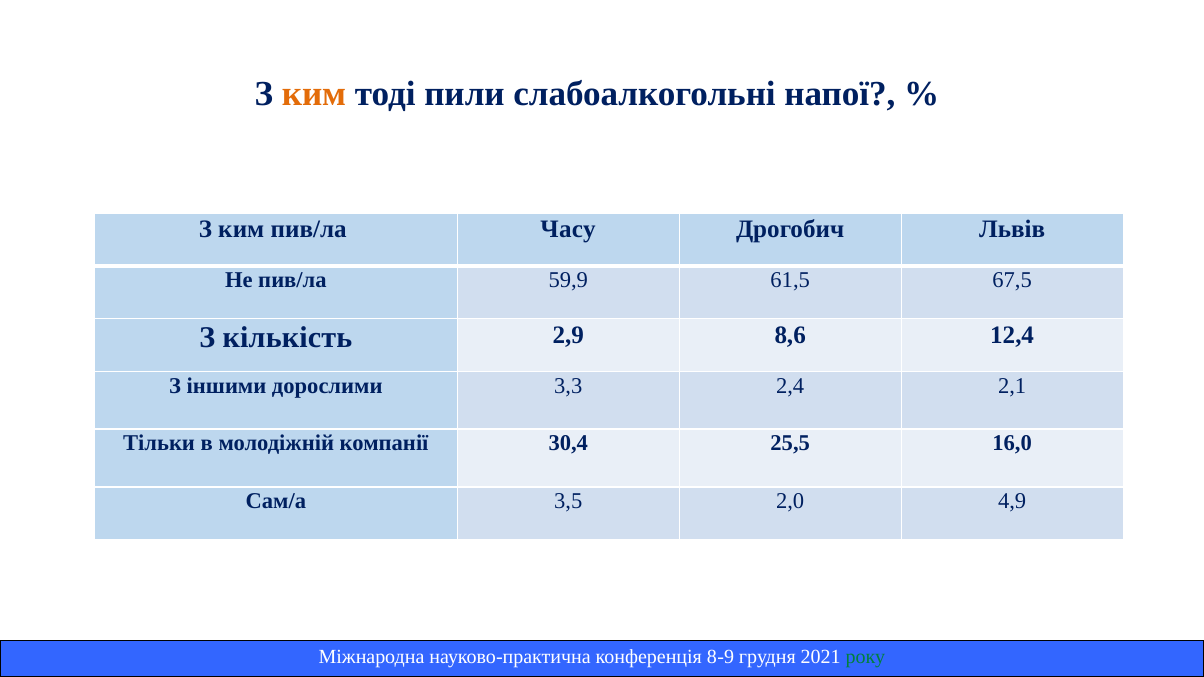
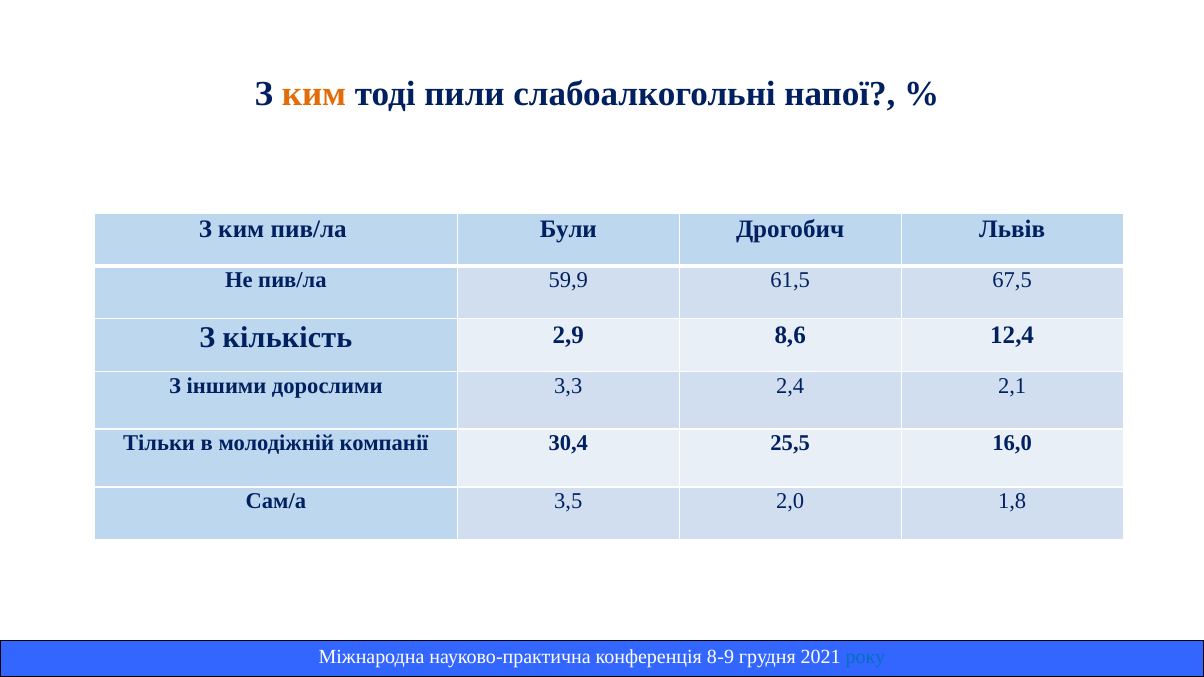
Часу: Часу -> Були (568, 229)
4,9: 4,9 -> 1,8 (1012, 502)
року colour: green -> blue (865, 657)
